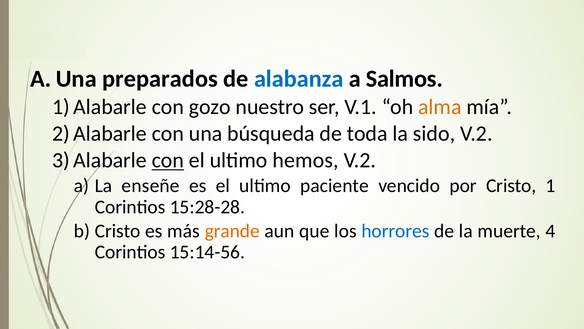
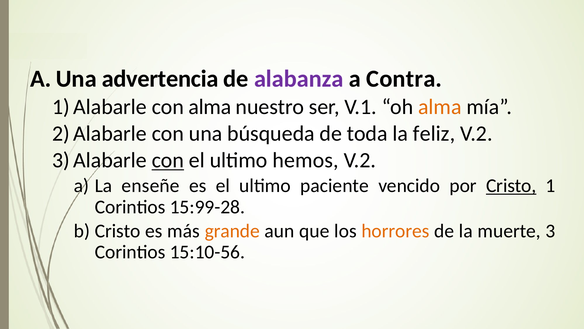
preparados: preparados -> advertencia (160, 79)
alabanza colour: blue -> purple (299, 79)
Salmos: Salmos -> Contra (404, 79)
con gozo: gozo -> alma (210, 107)
sido: sido -> feliz (434, 133)
Cristo underline: none -> present (511, 186)
15:28-28: 15:28-28 -> 15:99-28 (207, 207)
horrores colour: blue -> orange (395, 231)
4: 4 -> 3 (550, 231)
15:14-56: 15:14-56 -> 15:10-56 (207, 252)
